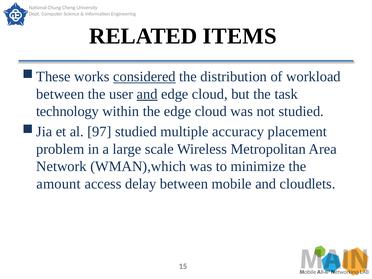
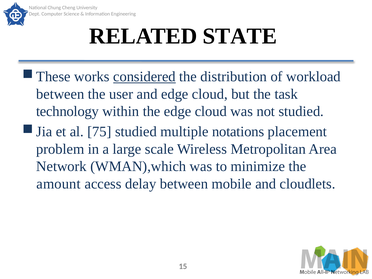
ITEMS: ITEMS -> STATE (240, 36)
and underline: present -> none (147, 94)
97: 97 -> 75 (99, 132)
accuracy: accuracy -> notations (238, 132)
